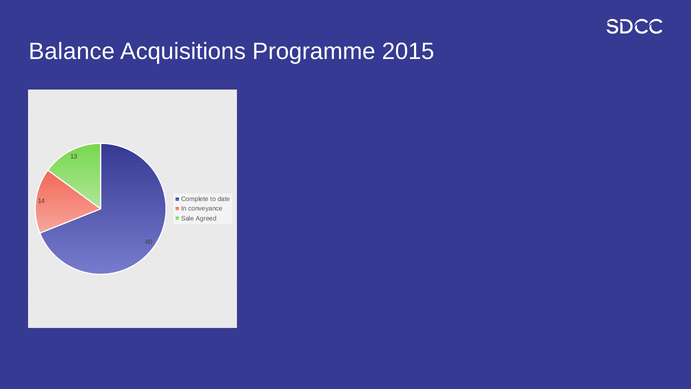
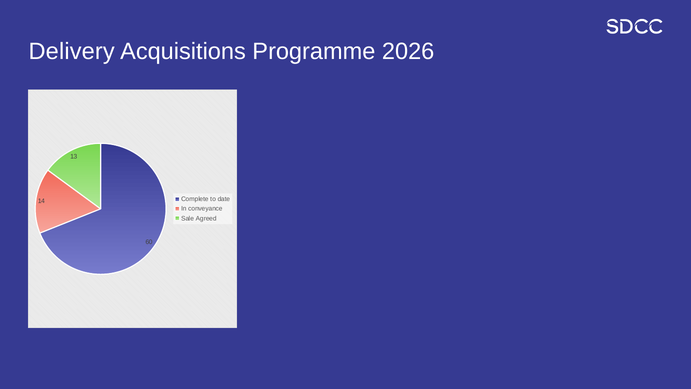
Balance: Balance -> Delivery (72, 51)
2015: 2015 -> 2026 (408, 51)
